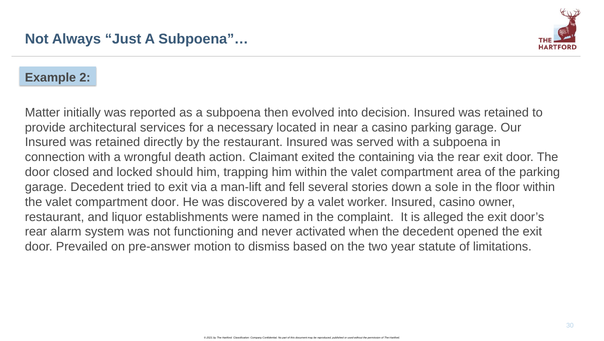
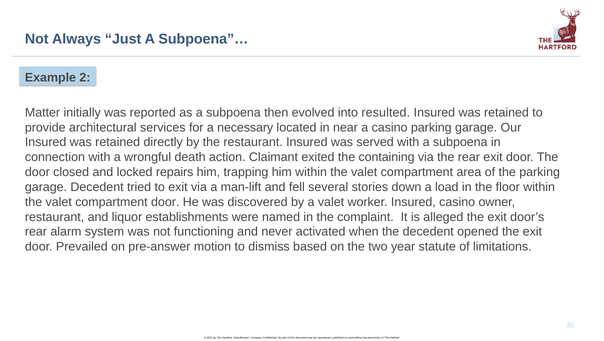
decision: decision -> resulted (386, 113)
should: should -> repairs (175, 172)
sole: sole -> load (447, 187)
